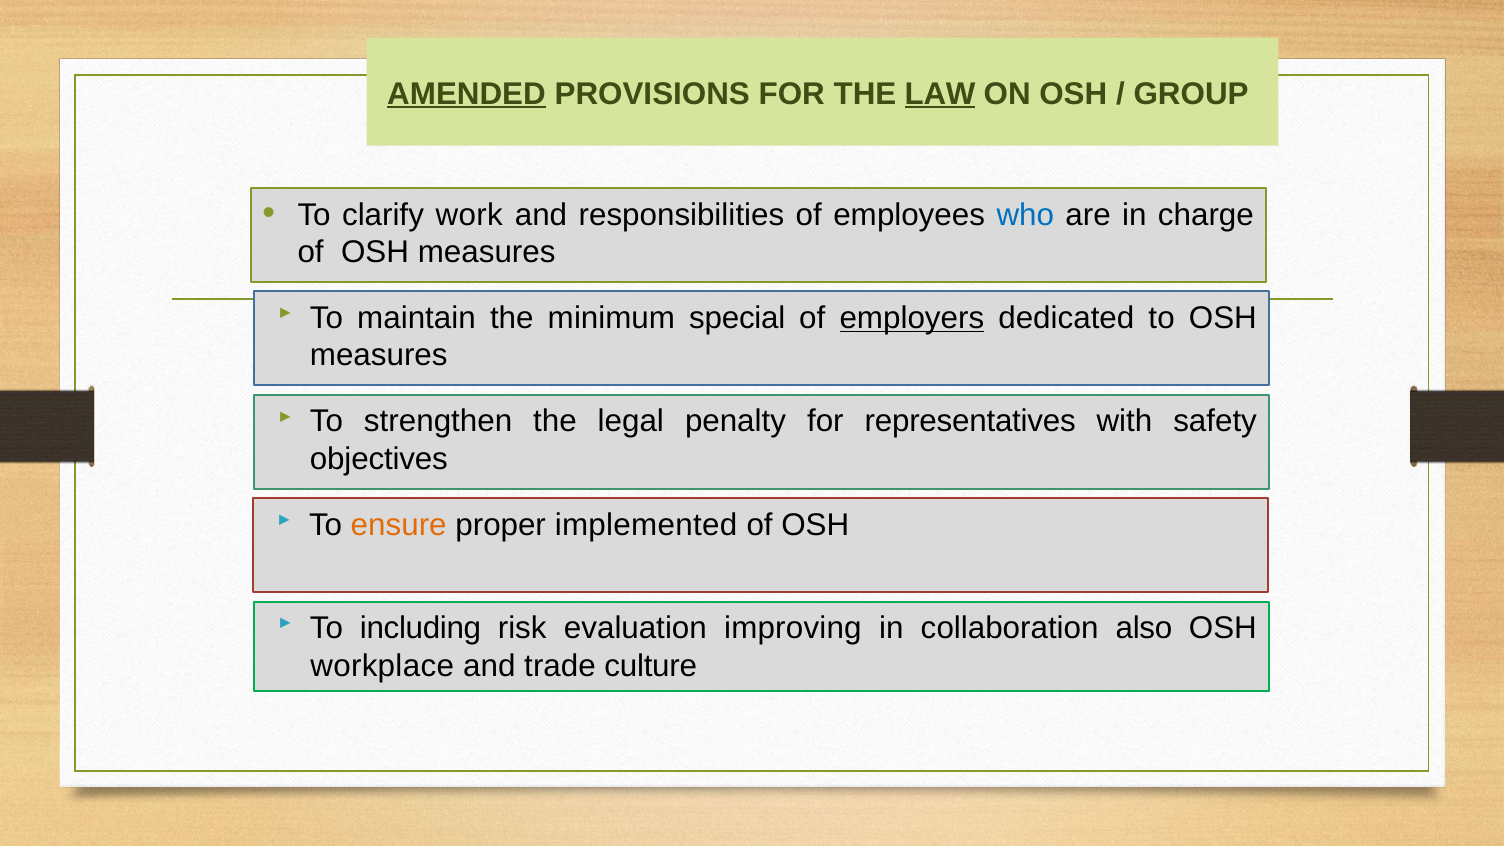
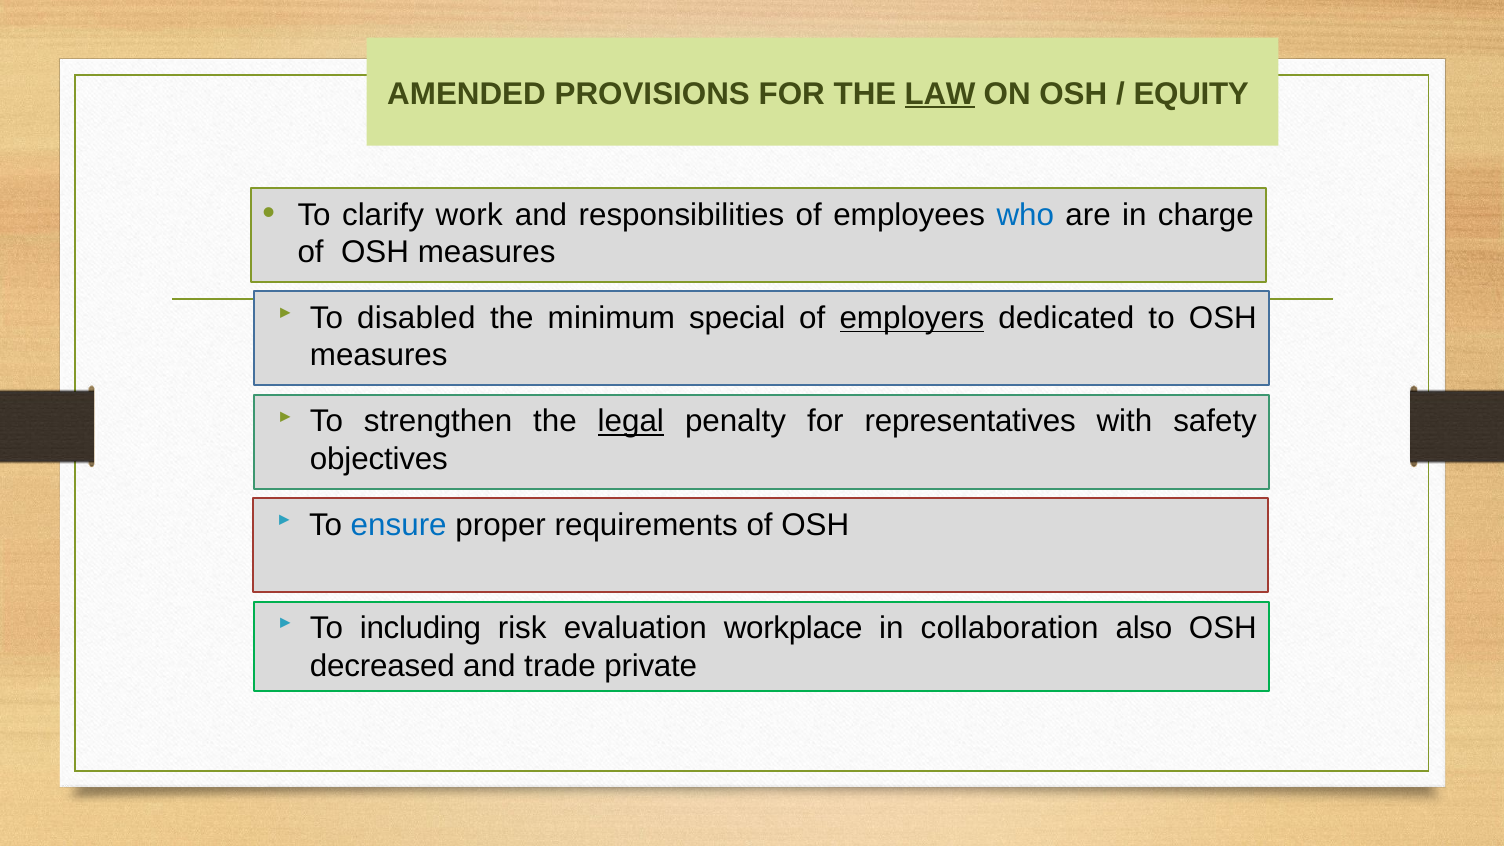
AMENDED underline: present -> none (466, 94)
GROUP: GROUP -> EQUITY (1191, 94)
maintain: maintain -> disabled (416, 318)
legal underline: none -> present (631, 421)
ensure colour: orange -> blue (399, 525)
implemented: implemented -> requirements (646, 525)
improving: improving -> workplace (793, 628)
workplace: workplace -> decreased (382, 666)
culture: culture -> private (651, 666)
